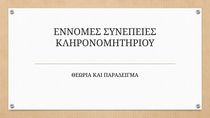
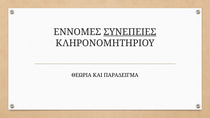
ΣΥΝΕΠΕΙΕΣ underline: none -> present (130, 32)
